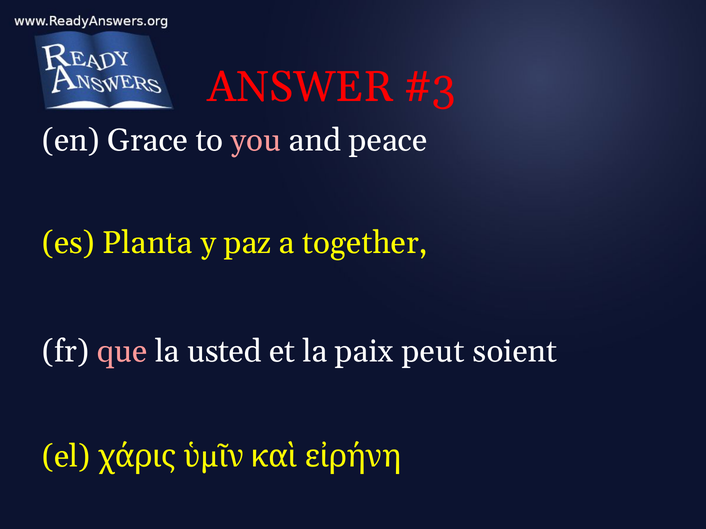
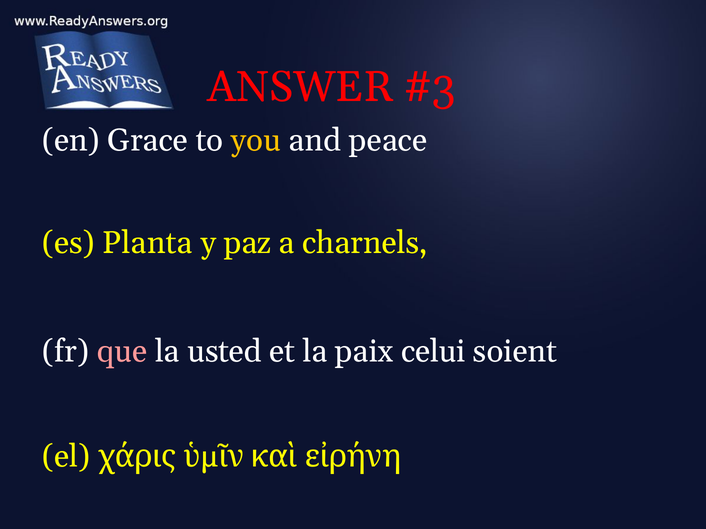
you colour: pink -> yellow (256, 141)
together: together -> charnels (365, 243)
peut: peut -> celui (433, 352)
